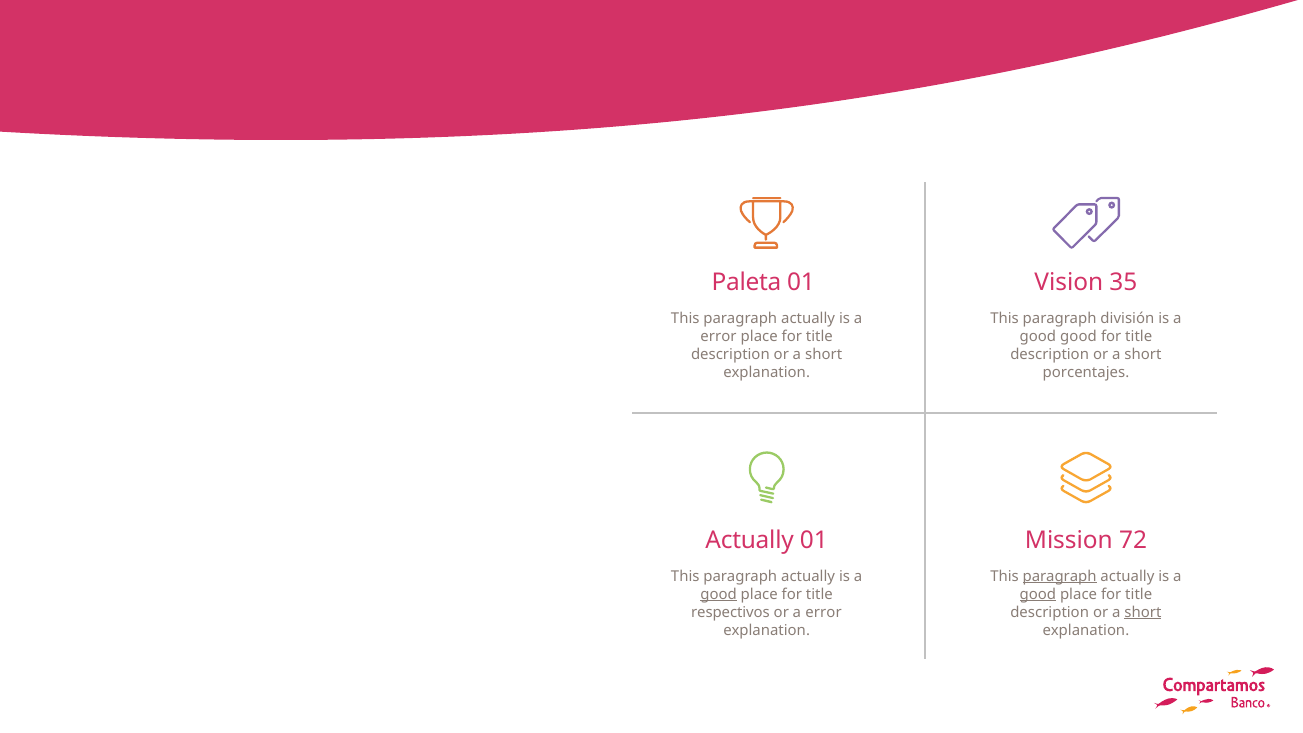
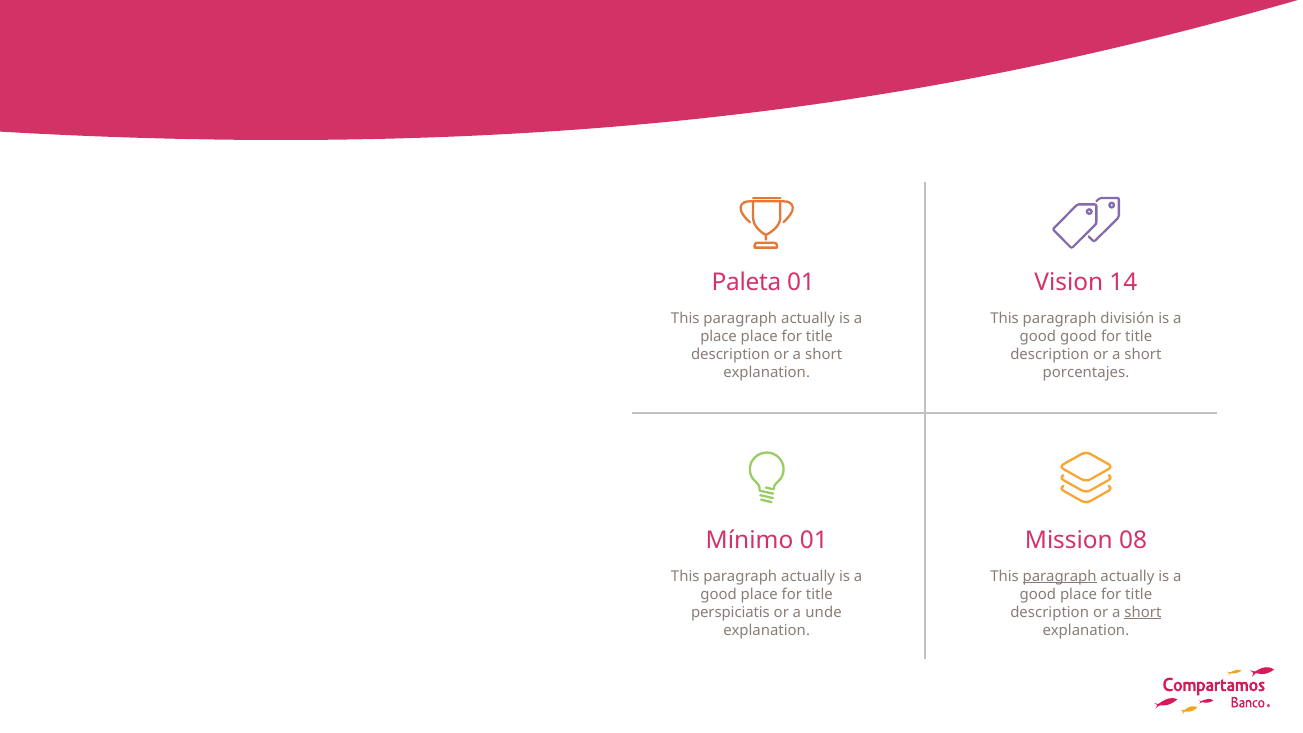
35: 35 -> 14 (1123, 283)
error: error -> place (719, 337)
Actually: Actually -> Mínimo (749, 541)
72: 72 -> 08 (1133, 541)
good underline: present -> none (719, 594)
good underline: present -> none (1038, 594)
respectivos: respectivos -> perspiciatis (730, 612)
or a error: error -> unde (824, 612)
